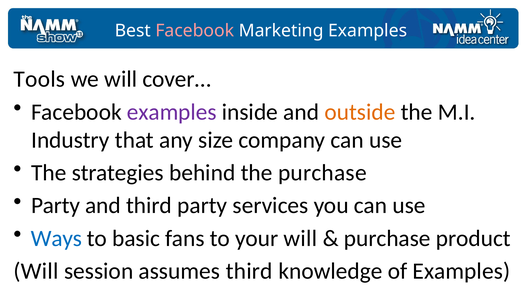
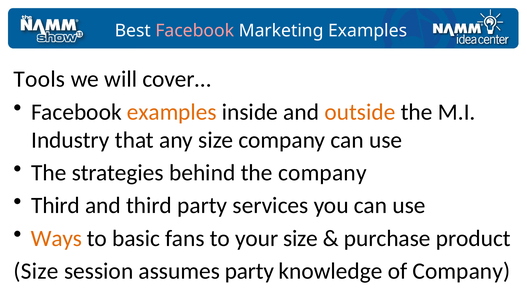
examples colour: purple -> orange (172, 112)
the purchase: purchase -> company (322, 173)
Party: Party -> Third (56, 206)
Ways colour: blue -> orange (56, 239)
your will: will -> size (301, 239)
Will: Will -> Size (36, 271)
assumes third: third -> party (249, 271)
of Examples: Examples -> Company (461, 271)
